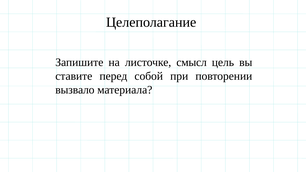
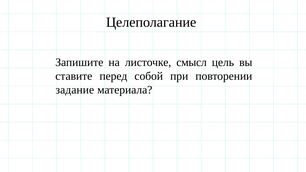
вызвало: вызвало -> задание (75, 90)
